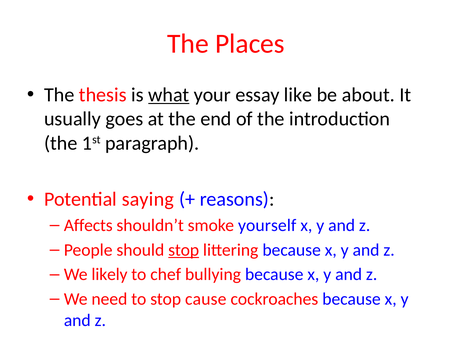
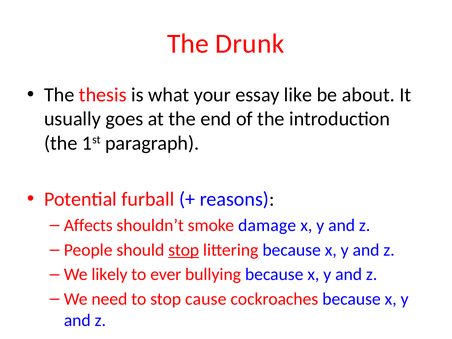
Places: Places -> Drunk (250, 44)
what underline: present -> none (169, 95)
saying: saying -> furball (148, 199)
yourself: yourself -> damage (267, 225)
chef: chef -> ever (166, 275)
